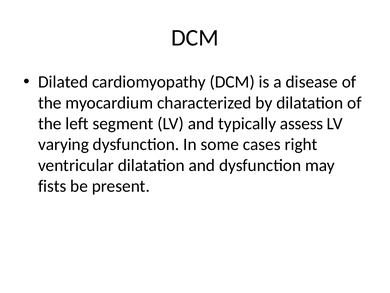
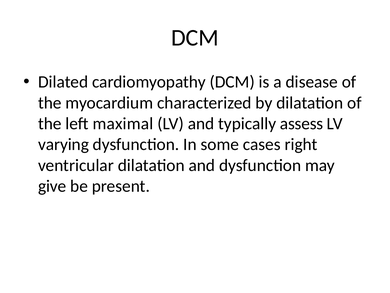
segment: segment -> maximal (123, 123)
fists: fists -> give (52, 186)
